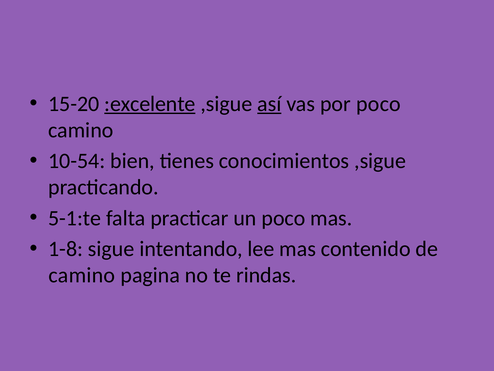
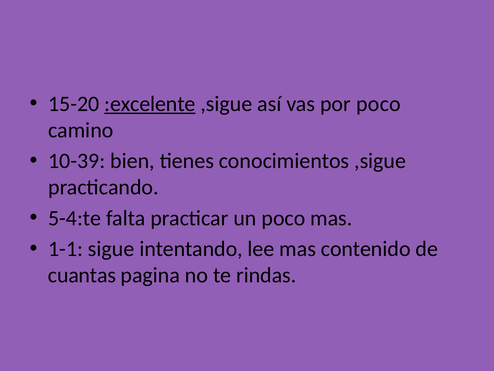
así underline: present -> none (269, 104)
10-54: 10-54 -> 10-39 (77, 161)
5-1:te: 5-1:te -> 5-4:te (75, 218)
1-8: 1-8 -> 1-1 (66, 249)
camino: camino -> cuantas (82, 275)
